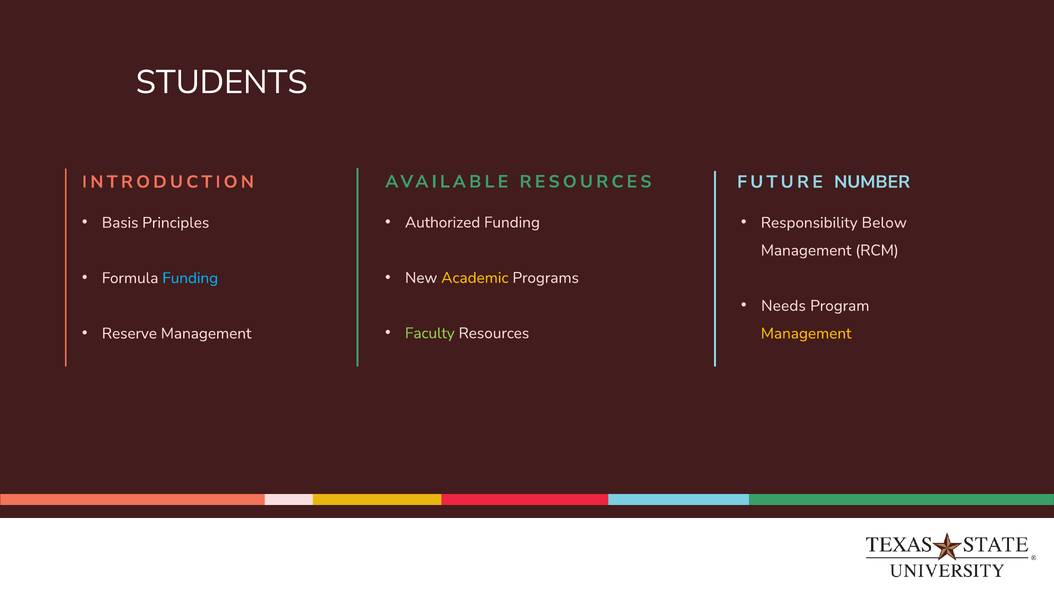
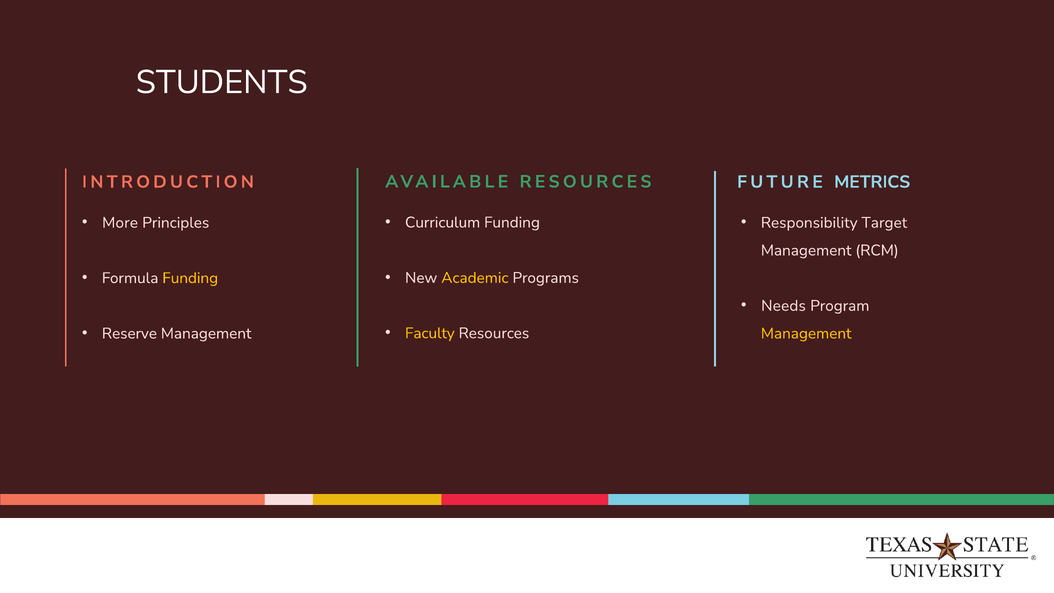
NUMBER: NUMBER -> METRICS (872, 182)
Authorized: Authorized -> Curriculum (443, 222)
Basis: Basis -> More (120, 223)
Below: Below -> Target (884, 223)
Funding colour: light blue -> yellow (190, 278)
Faculty colour: light green -> yellow (430, 333)
